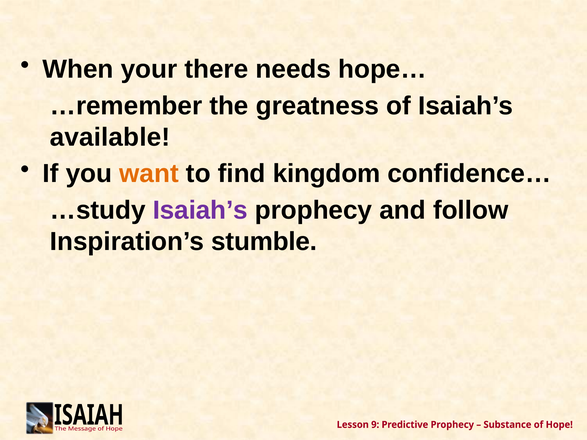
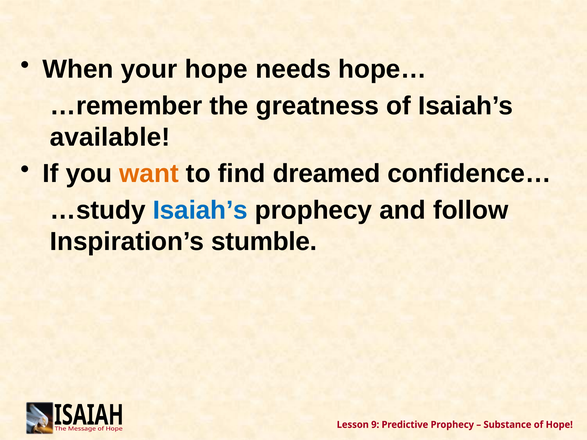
there: there -> hope (216, 69)
kingdom: kingdom -> dreamed (327, 174)
Isaiah’s colour: purple -> blue (200, 210)
